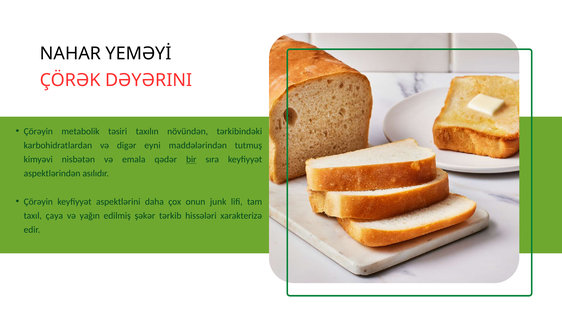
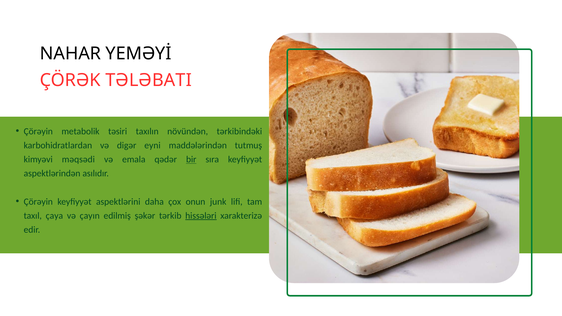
DƏYƏRINI: DƏYƏRINI -> TƏLƏBATI (149, 80)
nisbətən: nisbətən -> məqsədi (78, 160)
yağın: yağın -> çayın (90, 216)
hissələri underline: none -> present (201, 216)
